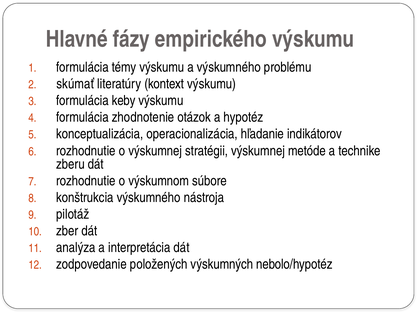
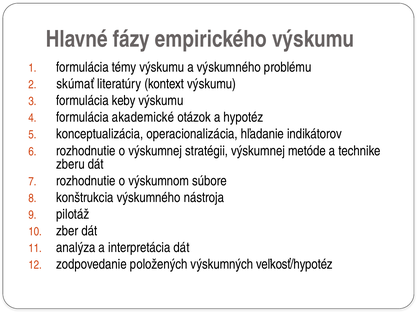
zhodnotenie: zhodnotenie -> akademické (143, 117)
nebolo/hypotéz: nebolo/hypotéz -> veľkosť/hypotéz (294, 264)
